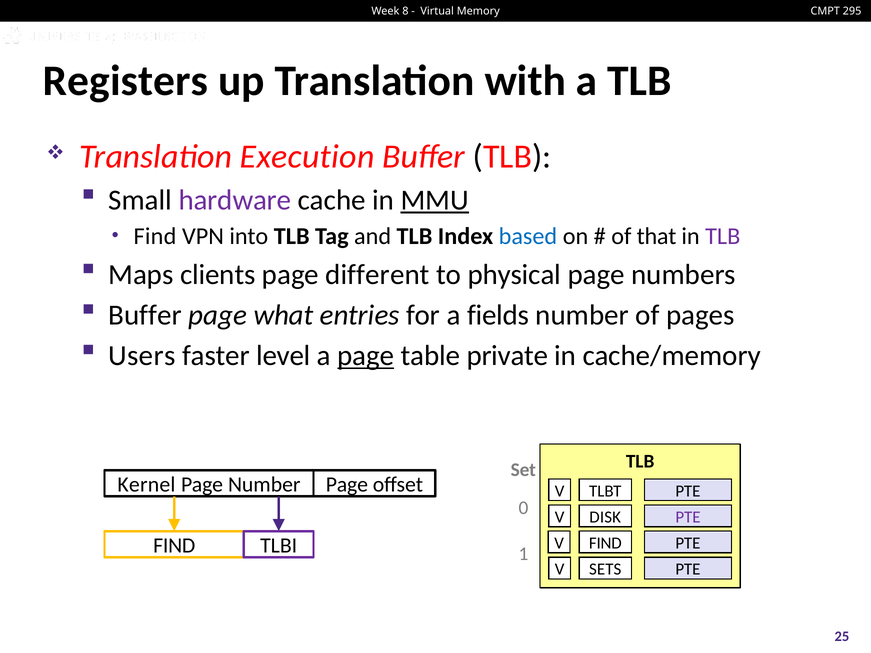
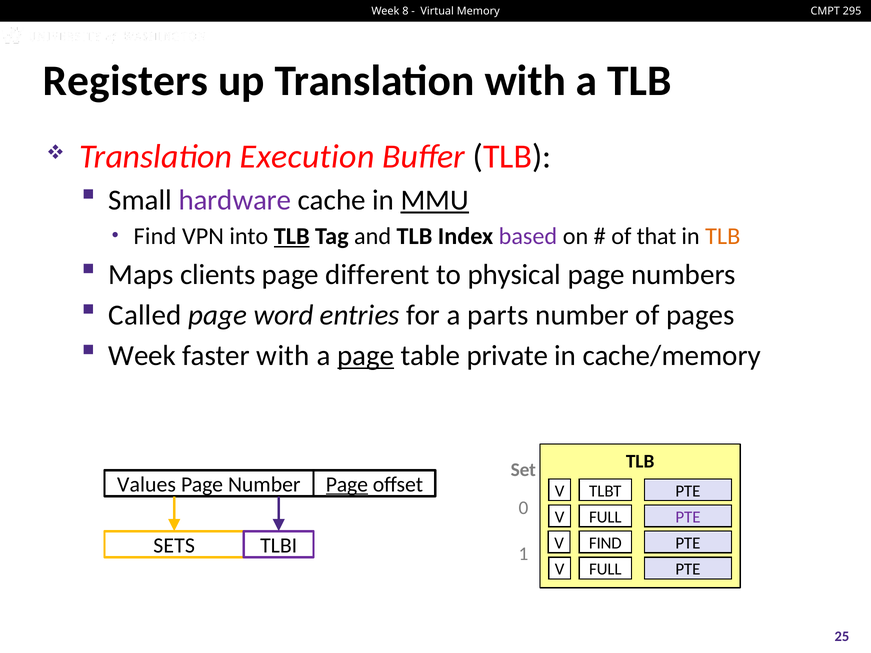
TLB underline: none -> present (292, 236)
based colour: blue -> purple (528, 236)
TLB colour: purple -> orange (723, 236)
Buffer: Buffer -> Called (145, 315)
what: what -> word (284, 315)
fields: fields -> parts (498, 315)
Users: Users -> Week (142, 356)
faster level: level -> with (283, 356)
Kernel: Kernel -> Values (147, 485)
Page underline: none -> present (347, 485)
DISK: DISK -> FULL (605, 517)
FIND: FIND -> SETS (174, 546)
SETS: SETS -> FULL (605, 570)
